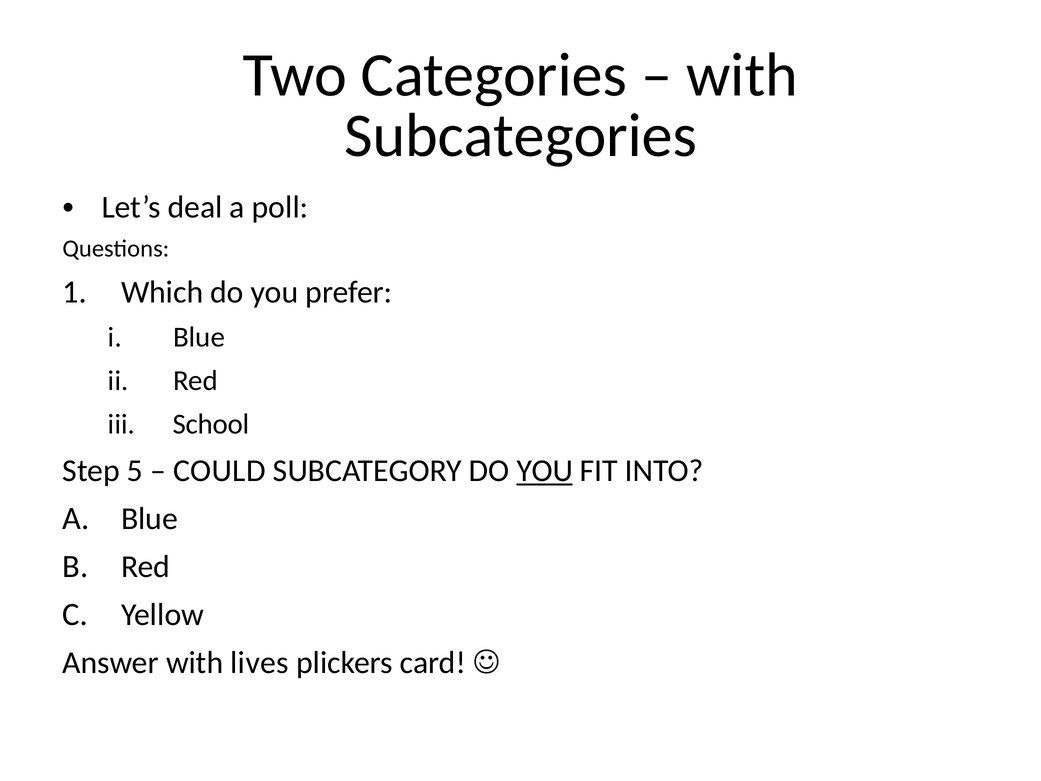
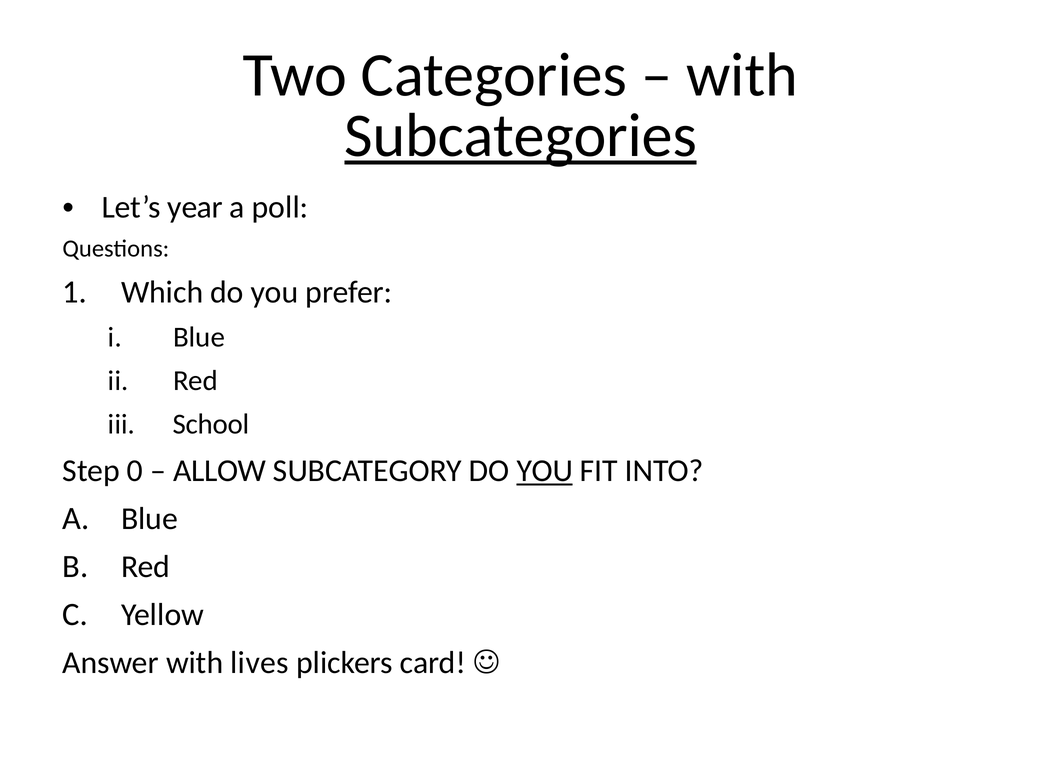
Subcategories underline: none -> present (521, 136)
deal: deal -> year (195, 207)
5: 5 -> 0 (135, 471)
COULD: COULD -> ALLOW (220, 471)
